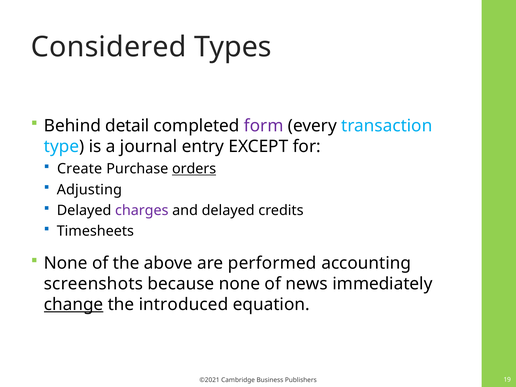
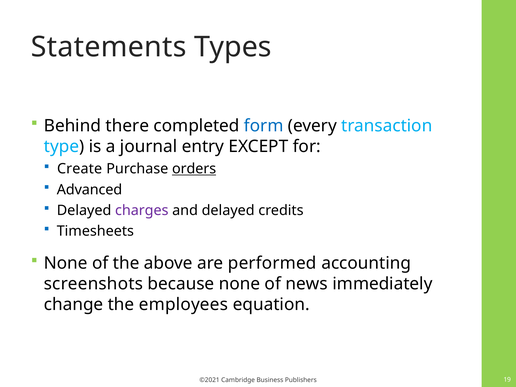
Considered: Considered -> Statements (109, 47)
detail: detail -> there (127, 126)
form colour: purple -> blue (264, 126)
Adjusting: Adjusting -> Advanced (89, 190)
change underline: present -> none (74, 305)
introduced: introduced -> employees (183, 305)
